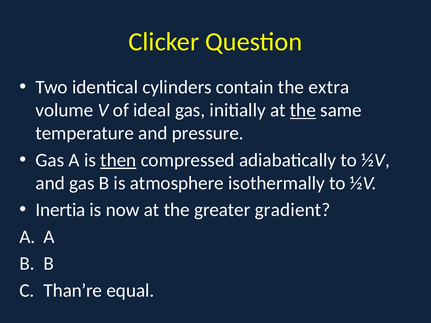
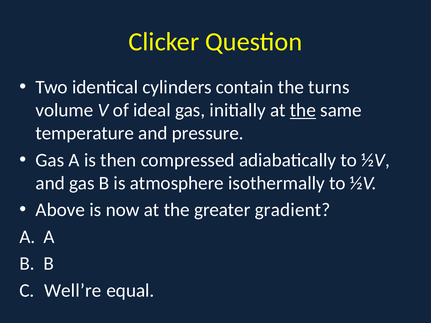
extra: extra -> turns (329, 87)
then underline: present -> none (118, 160)
Inertia: Inertia -> Above (60, 210)
Than’re: Than’re -> Well’re (73, 291)
